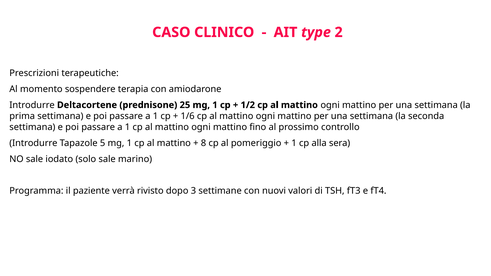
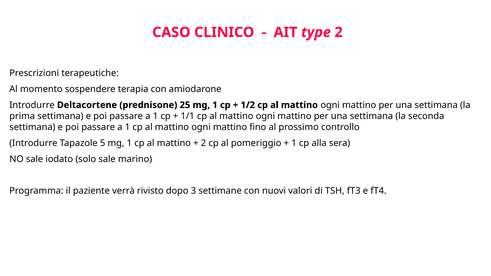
1/6: 1/6 -> 1/1 (188, 116)
8: 8 -> 2 (203, 143)
